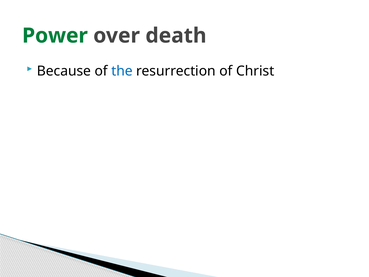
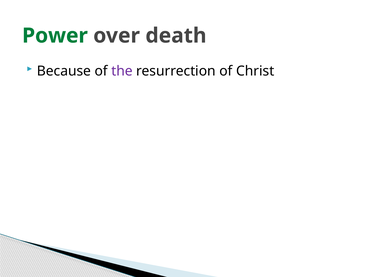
the colour: blue -> purple (122, 71)
